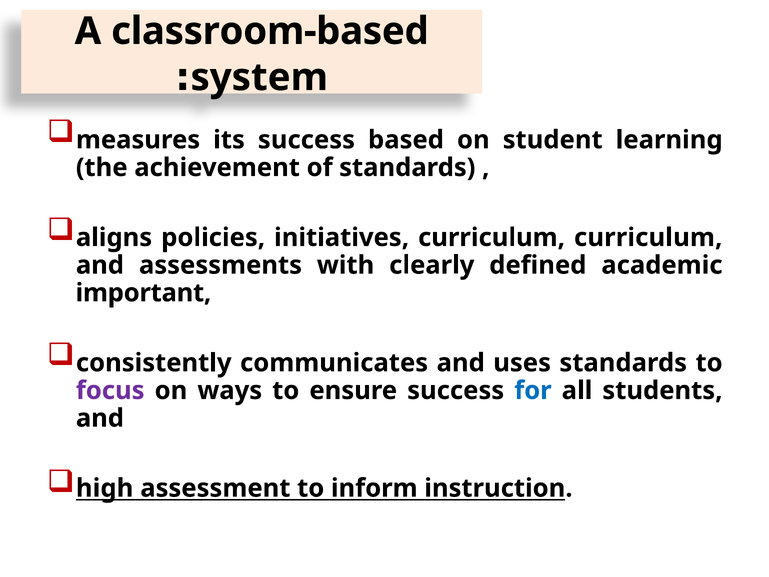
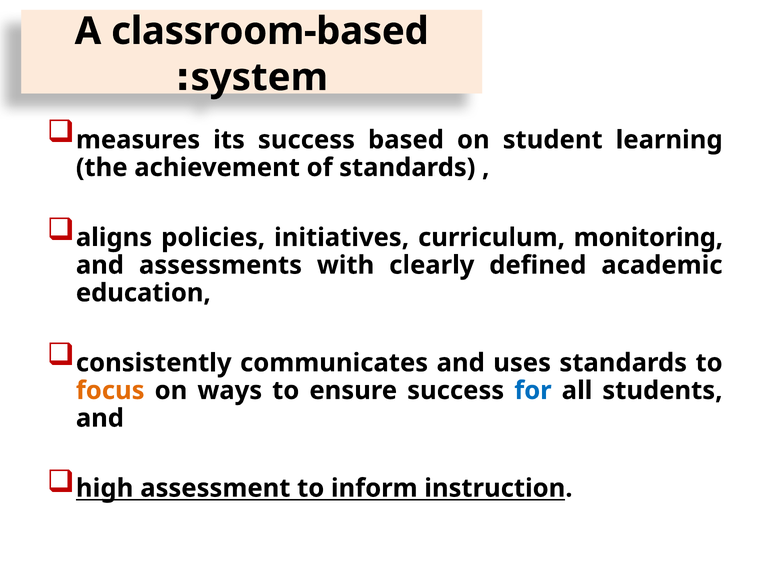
curriculum curriculum: curriculum -> monitoring (648, 237)
important: important -> education (143, 293)
focus colour: purple -> orange (110, 390)
